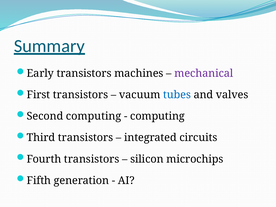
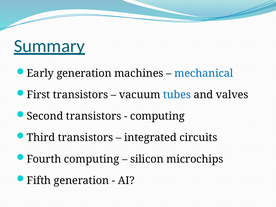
Early transistors: transistors -> generation (84, 73)
mechanical colour: purple -> blue (204, 73)
Second computing: computing -> transistors (94, 116)
Fourth transistors: transistors -> computing (92, 159)
